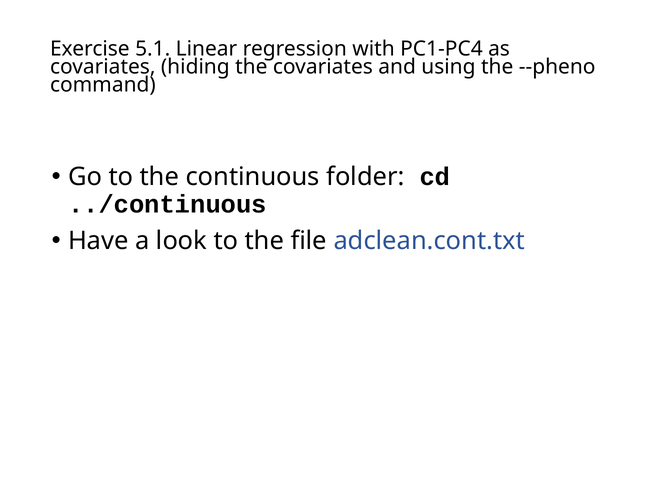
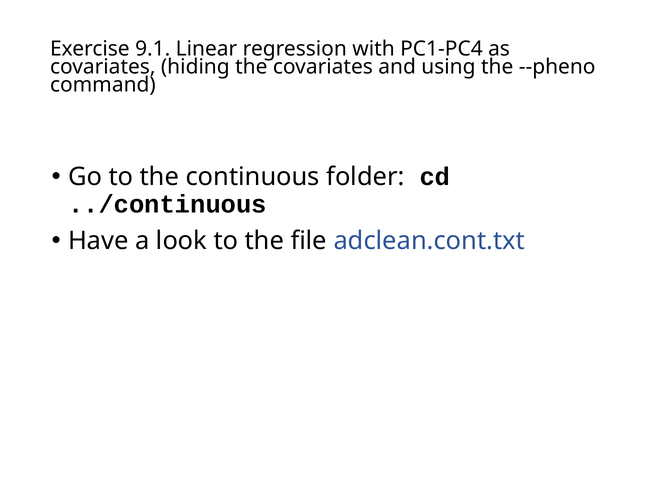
5.1: 5.1 -> 9.1 (153, 49)
